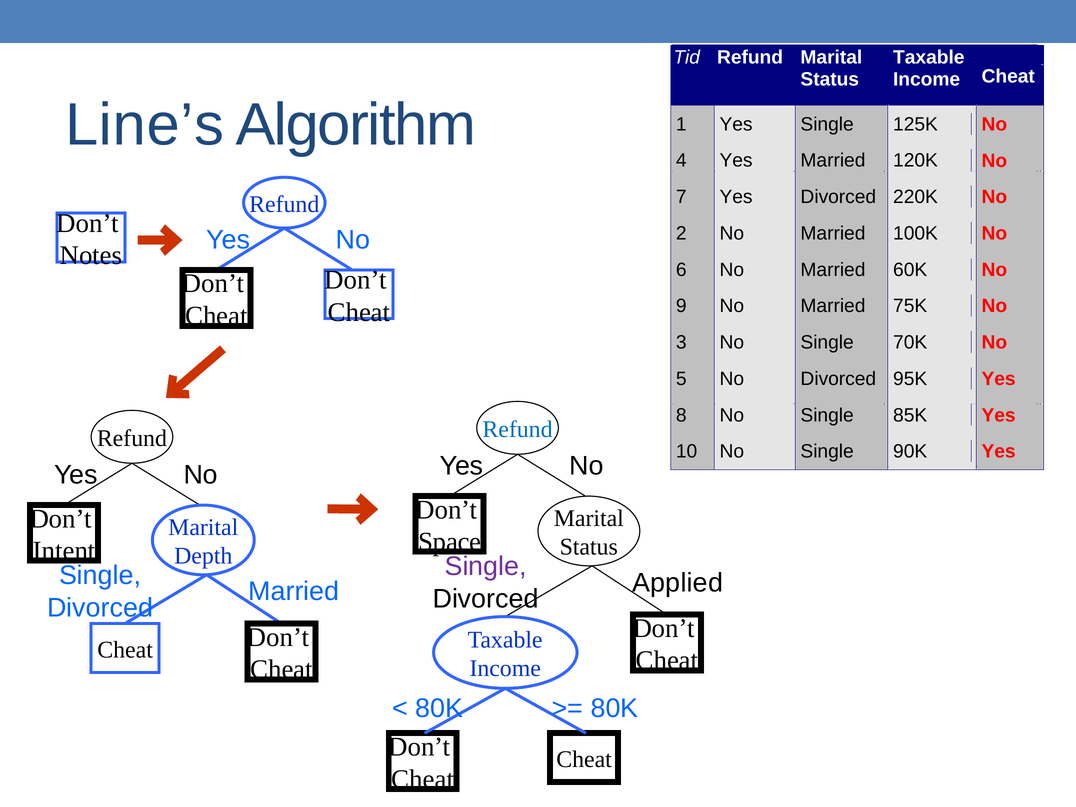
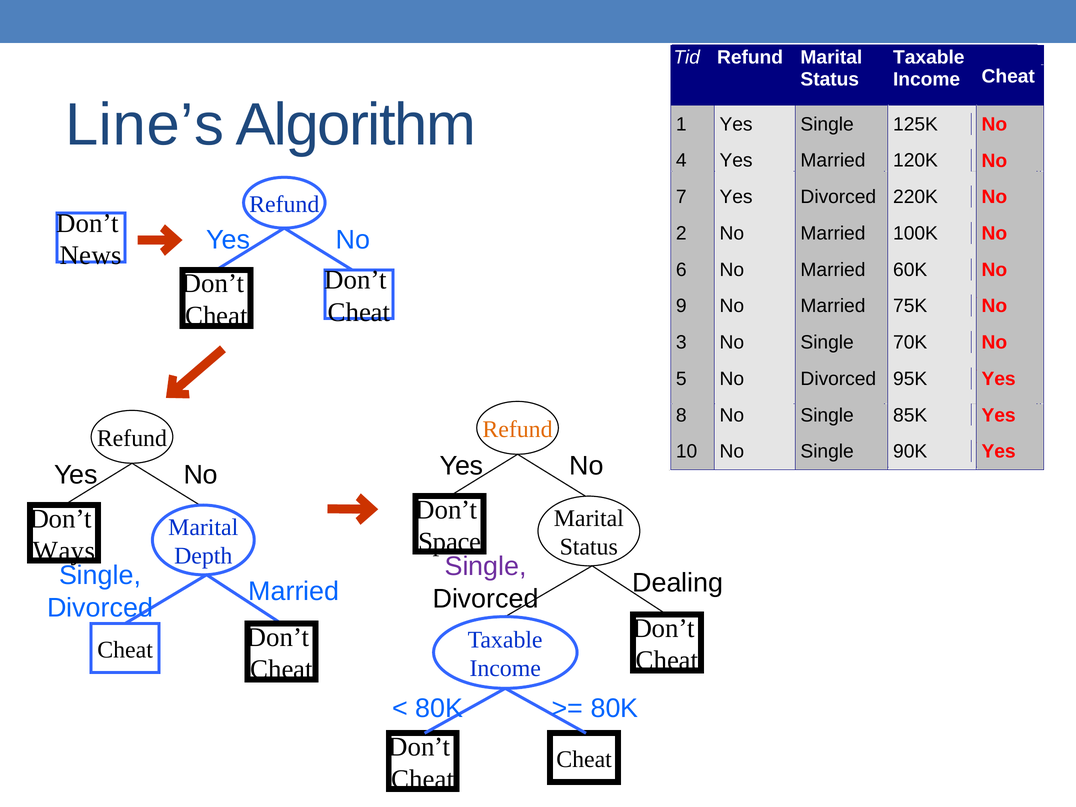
Notes: Notes -> News (91, 256)
Refund colour: blue -> orange (518, 429)
Intent: Intent -> Ways (64, 551)
Applied: Applied -> Dealing (678, 583)
